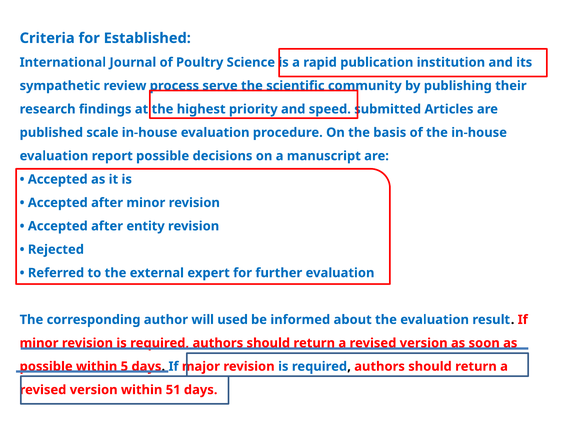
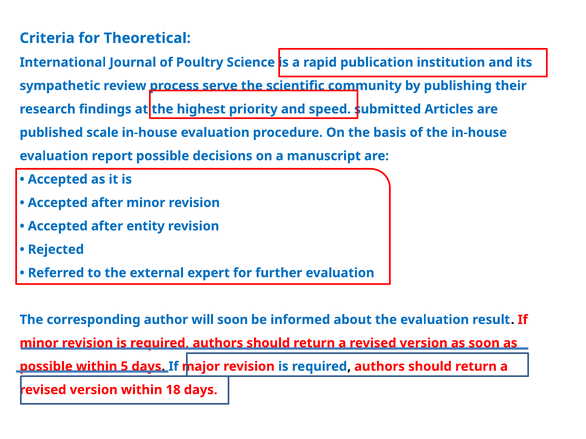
Established: Established -> Theoretical (147, 38)
will used: used -> soon (233, 320)
51: 51 -> 18 (173, 390)
